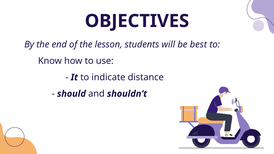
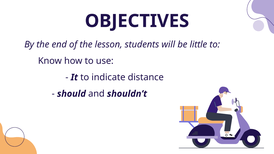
best: best -> little (198, 45)
